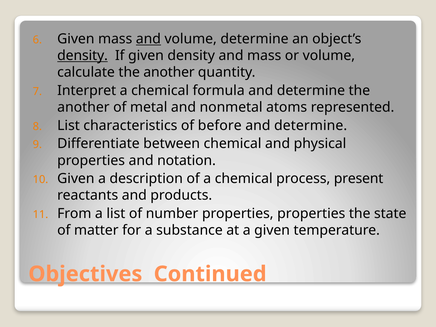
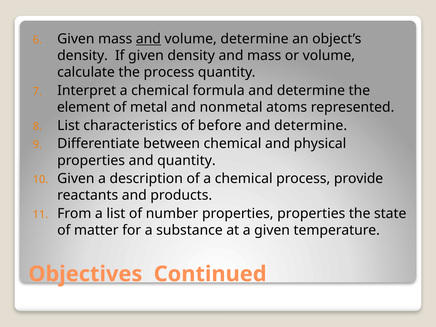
density underline: present -> none (83, 56)
calculate the another: another -> process (169, 72)
another: another -> element (83, 107)
and notation: notation -> quantity (186, 160)
present: present -> provide (359, 179)
